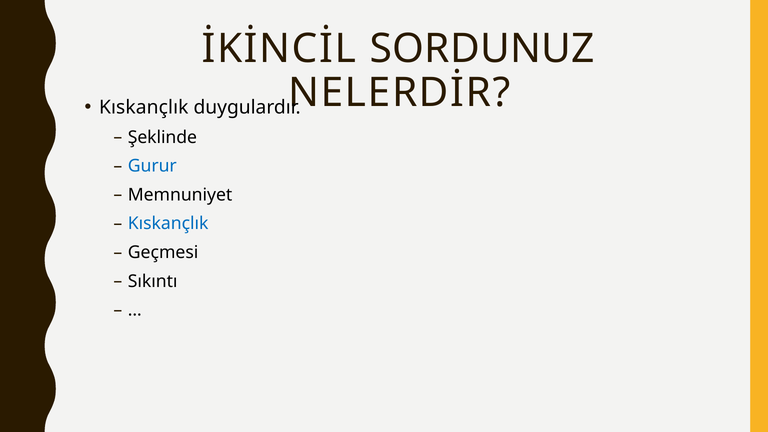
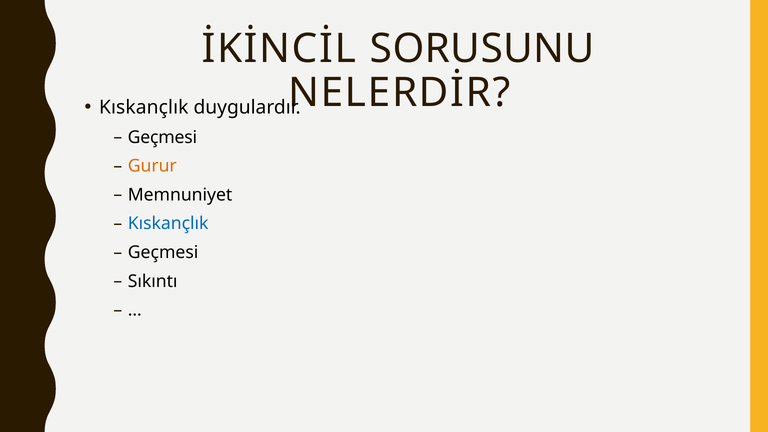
SORDUNUZ: SORDUNUZ -> SORUSUNU (482, 49)
Şeklinde: Şeklinde -> Geçmesi (162, 137)
Gurur colour: blue -> orange (152, 166)
